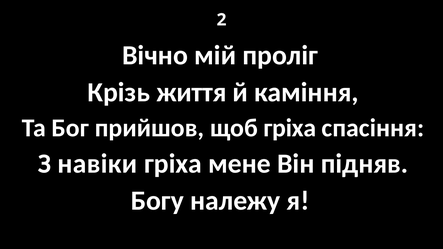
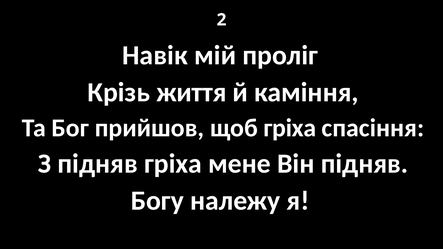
Вічно: Вічно -> Навік (155, 55)
З навіки: навіки -> підняв (98, 164)
